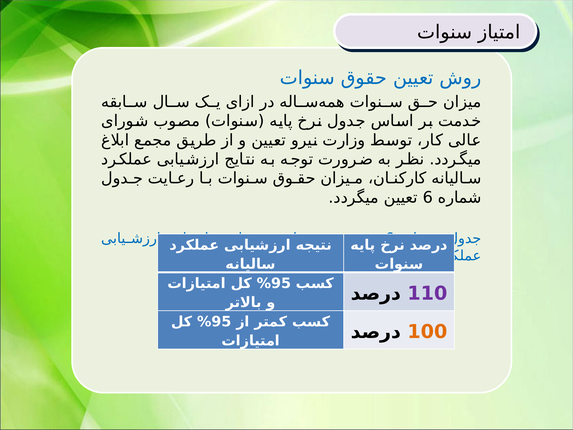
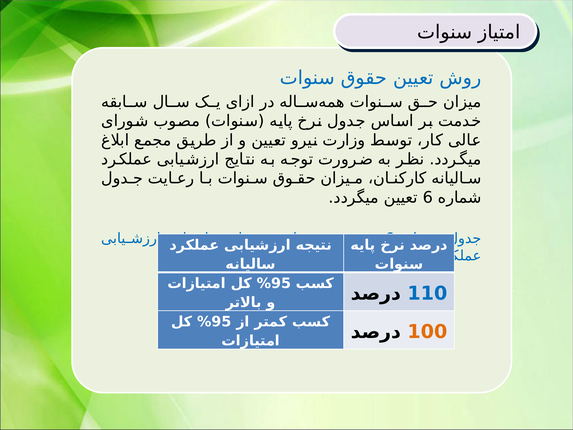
110 colour: purple -> blue (428, 293)
